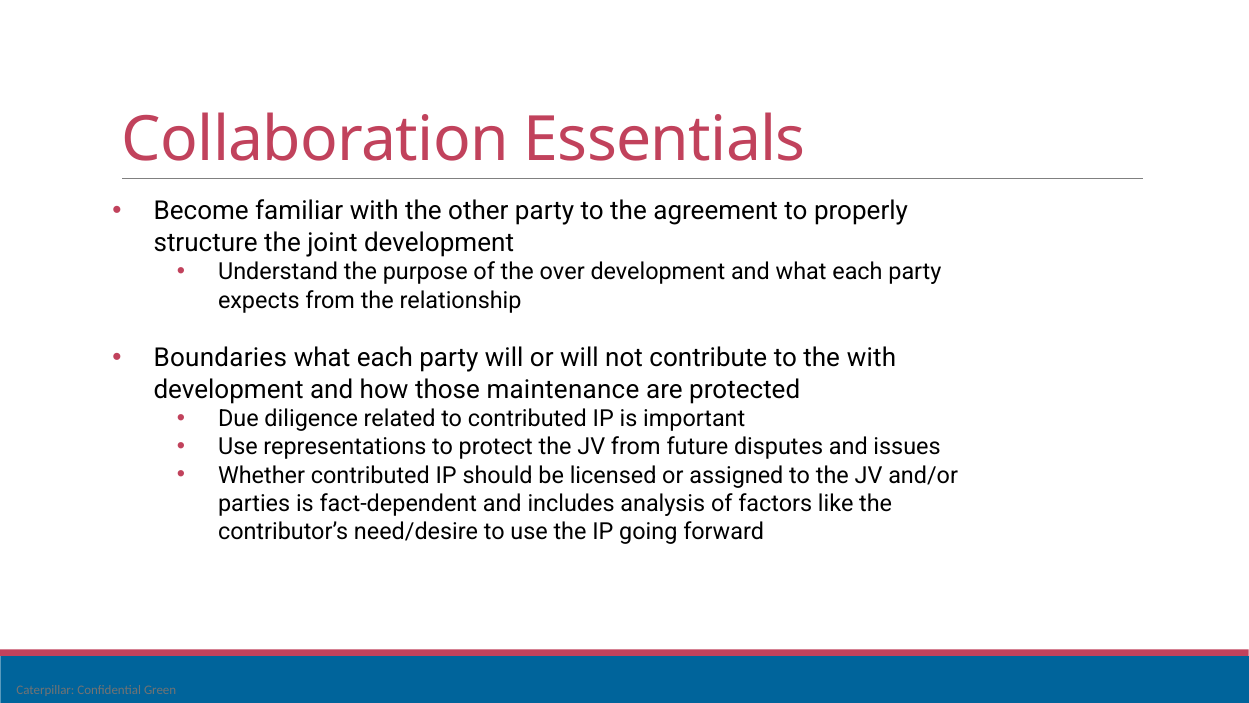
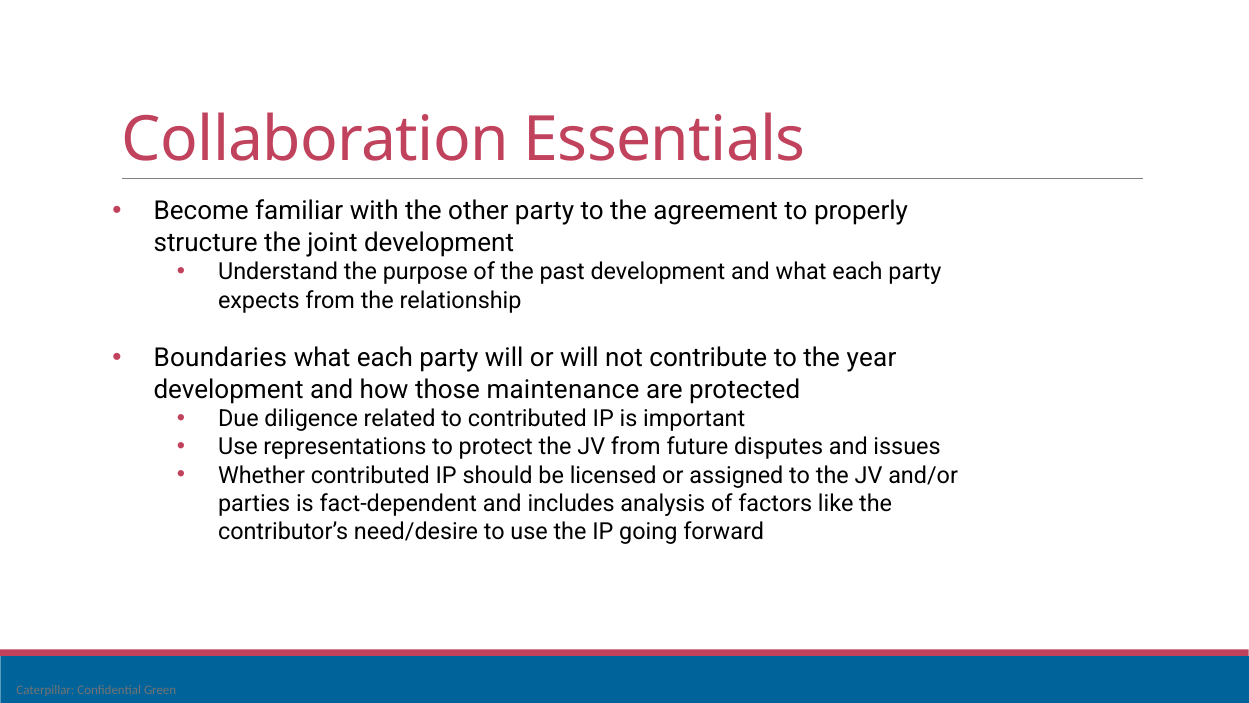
over: over -> past (562, 272)
the with: with -> year (872, 358)
